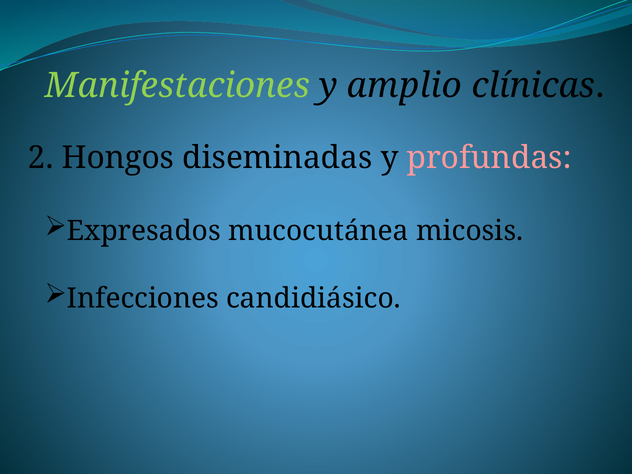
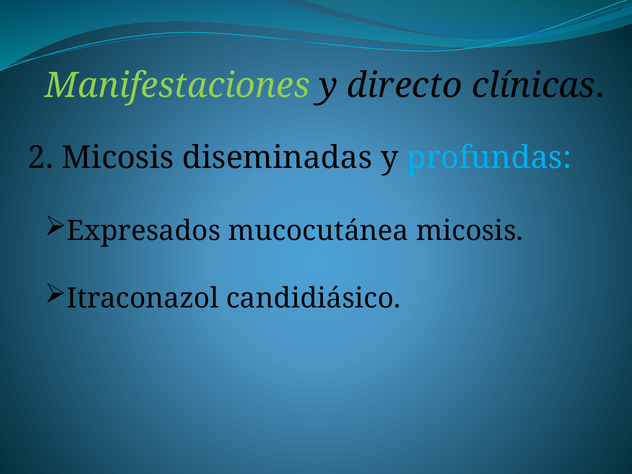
amplio: amplio -> directo (405, 86)
2 Hongos: Hongos -> Micosis (118, 158)
profundas colour: pink -> light blue (489, 158)
Infecciones: Infecciones -> Itraconazol (143, 299)
